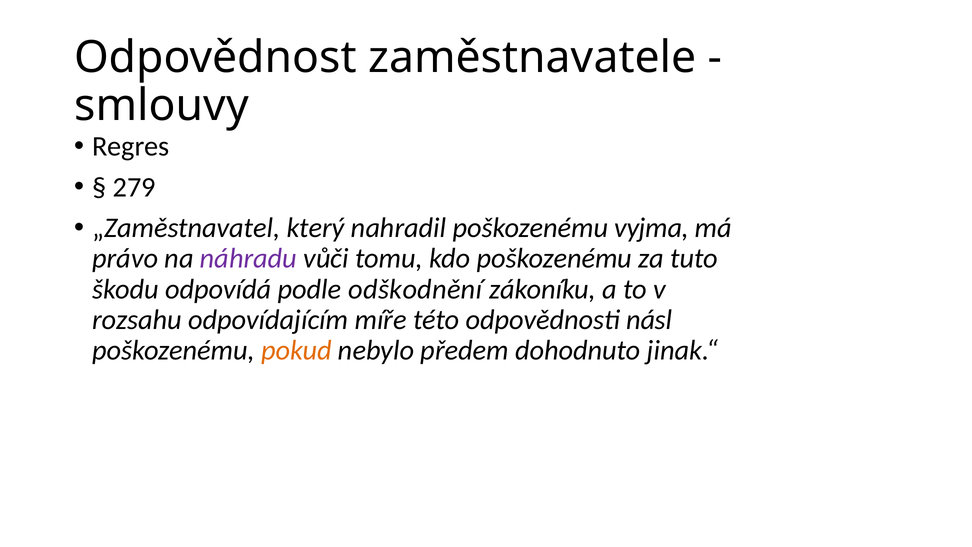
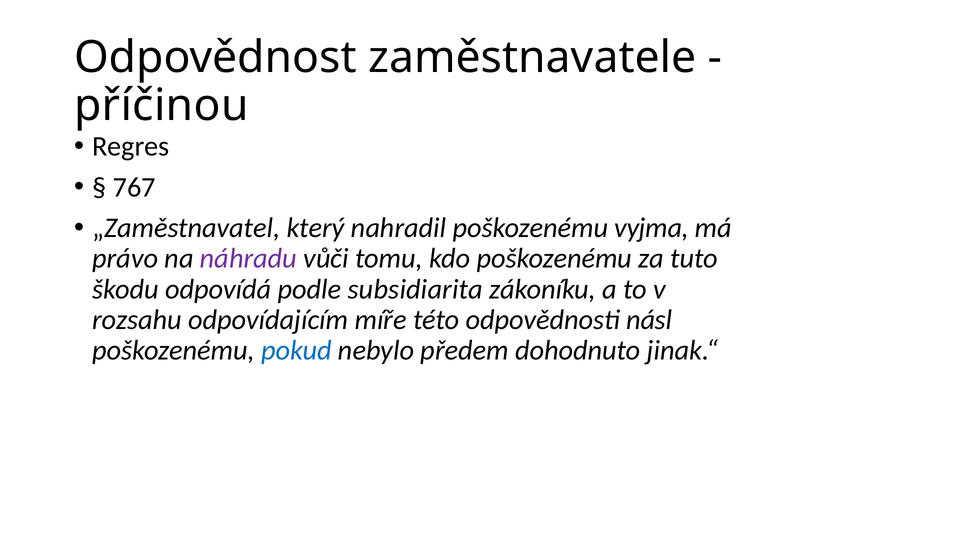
smlouvy: smlouvy -> příčinou (161, 106)
279: 279 -> 767 (134, 187)
odškodnění: odškodnění -> subsidiarita (415, 289)
pokud colour: orange -> blue (296, 350)
